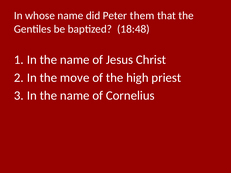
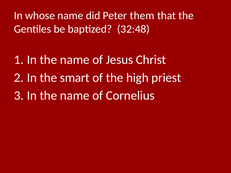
18:48: 18:48 -> 32:48 (133, 29)
move: move -> smart (75, 78)
